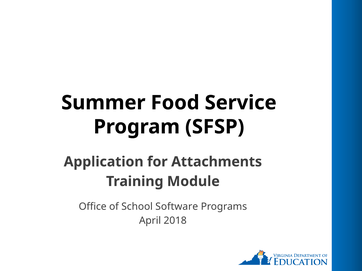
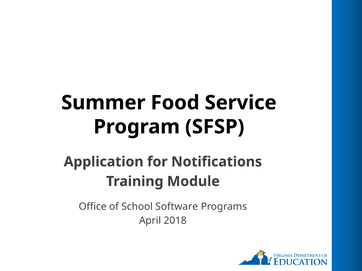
Attachments: Attachments -> Notifications (217, 162)
